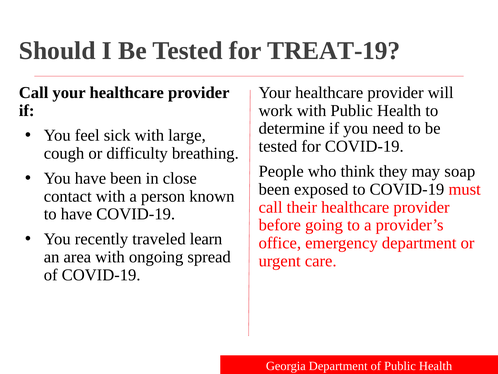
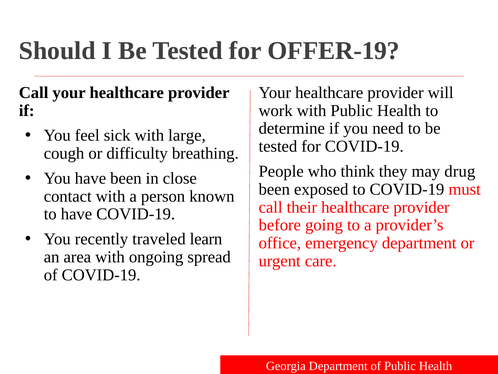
TREAT-19: TREAT-19 -> OFFER-19 (334, 51)
soap: soap -> drug (460, 171)
